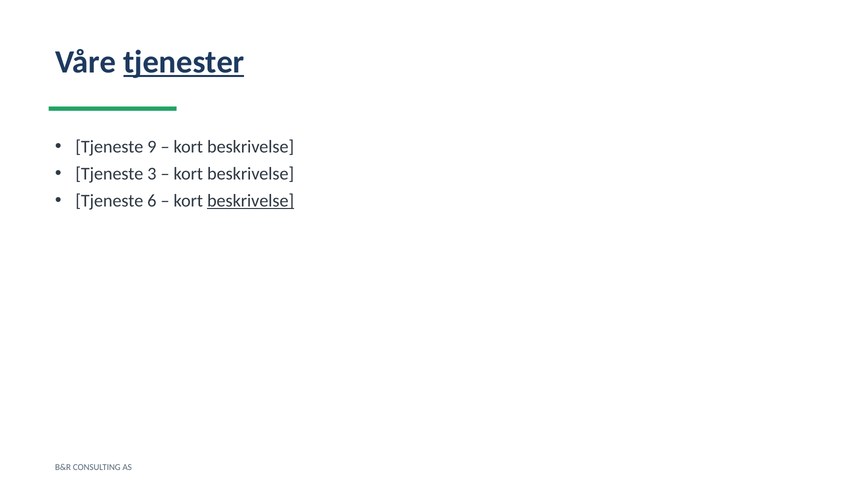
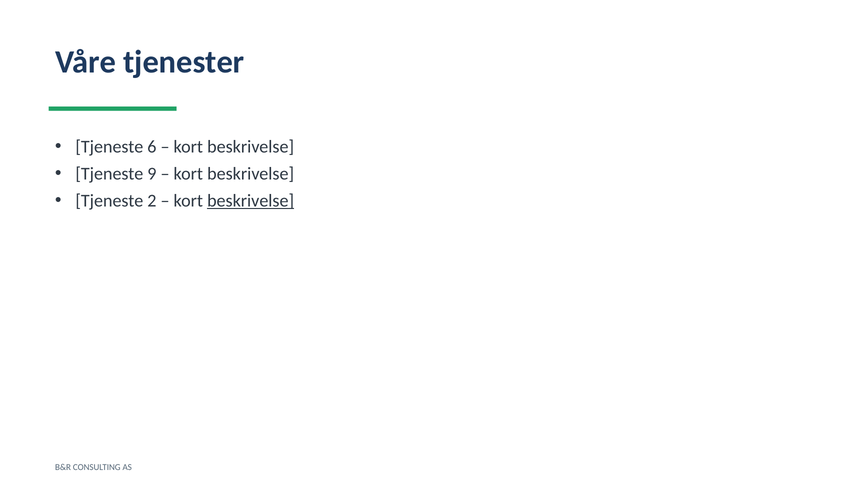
tjenester underline: present -> none (184, 62)
9: 9 -> 6 (152, 147)
3: 3 -> 9 (152, 174)
6: 6 -> 2 (152, 201)
